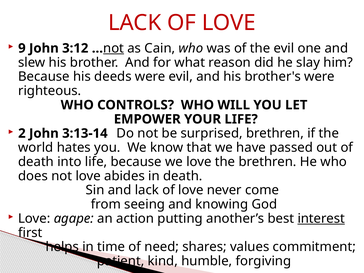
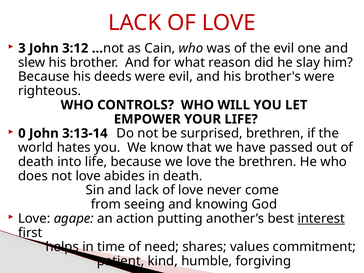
9: 9 -> 3 (22, 48)
not underline: present -> none (114, 48)
2: 2 -> 0 (22, 133)
